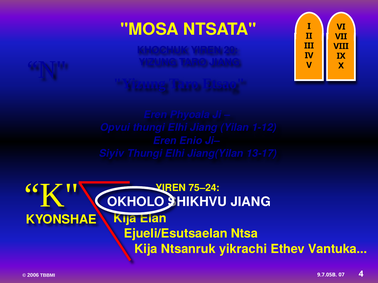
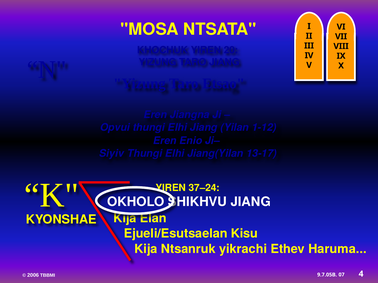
Phyoala: Phyoala -> Jiangna (190, 115)
75–24: 75–24 -> 37–24 (204, 188)
Ntsa: Ntsa -> Kisu (244, 234)
Vantuka: Vantuka -> Haruma (337, 249)
